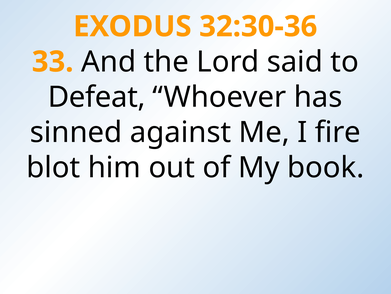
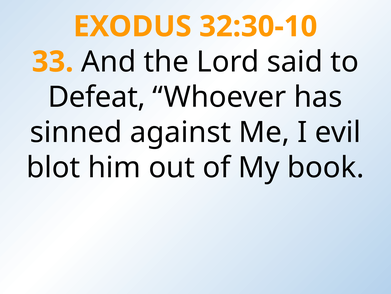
32:30-36: 32:30-36 -> 32:30-10 (258, 26)
fire: fire -> evil (338, 132)
